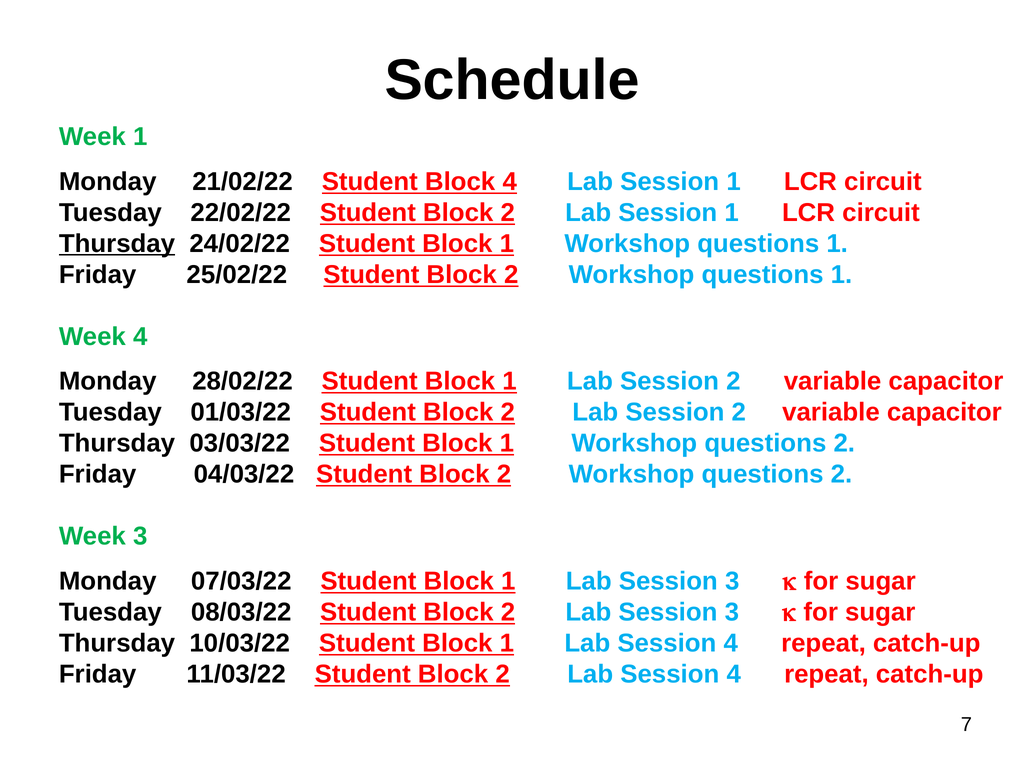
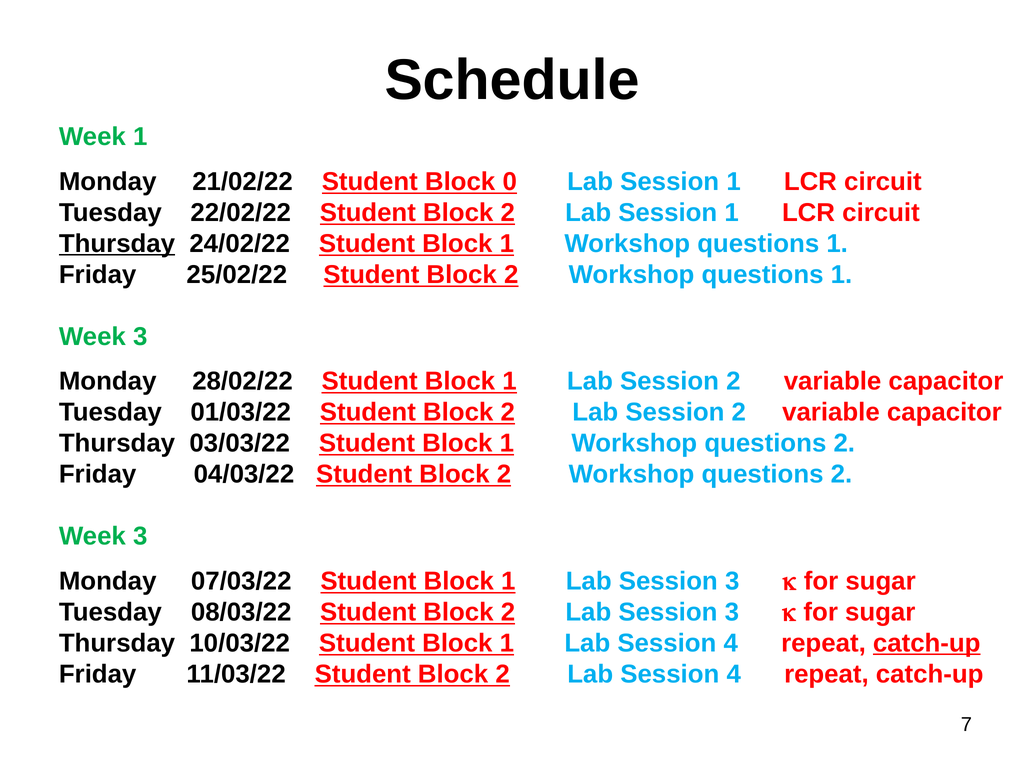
Block 4: 4 -> 0 (510, 182)
4: 4 -> 3 (140, 337)
catch-up underline: none -> present (927, 644)
